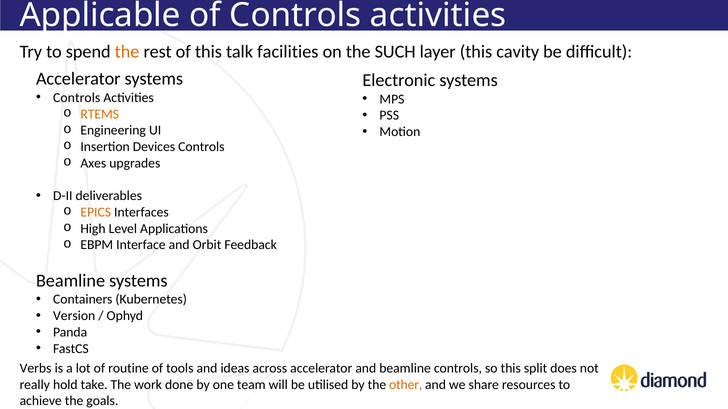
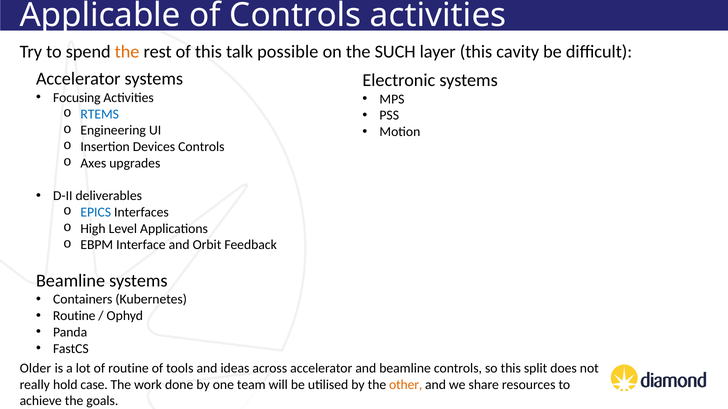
facilities: facilities -> possible (288, 52)
Controls: Controls -> Focusing (77, 98)
RTEMS colour: orange -> blue (100, 114)
EPICS colour: orange -> blue (96, 212)
Version: Version -> Routine (74, 316)
Verbs: Verbs -> Older (36, 369)
take: take -> case (94, 385)
